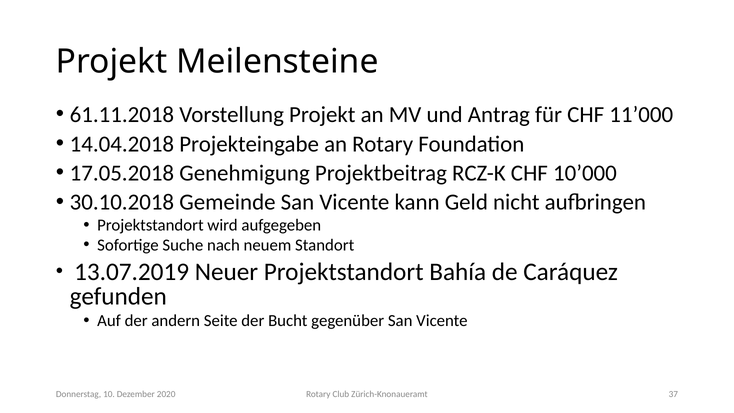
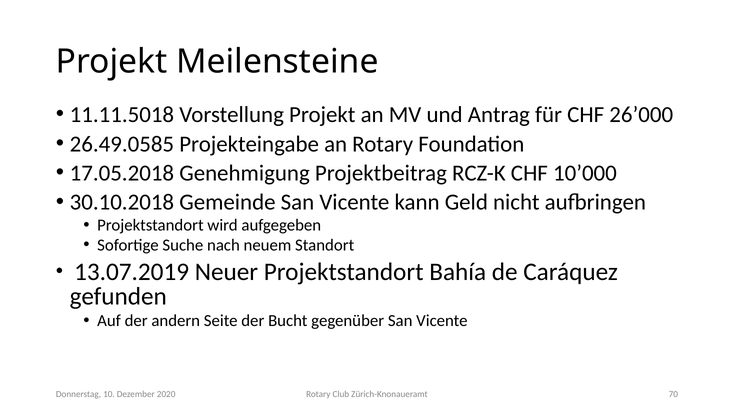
61.11.2018: 61.11.2018 -> 11.11.5018 (122, 115)
11’000: 11’000 -> 26’000 (641, 115)
14.04.2018: 14.04.2018 -> 26.49.0585 (122, 144)
37: 37 -> 70 (673, 394)
